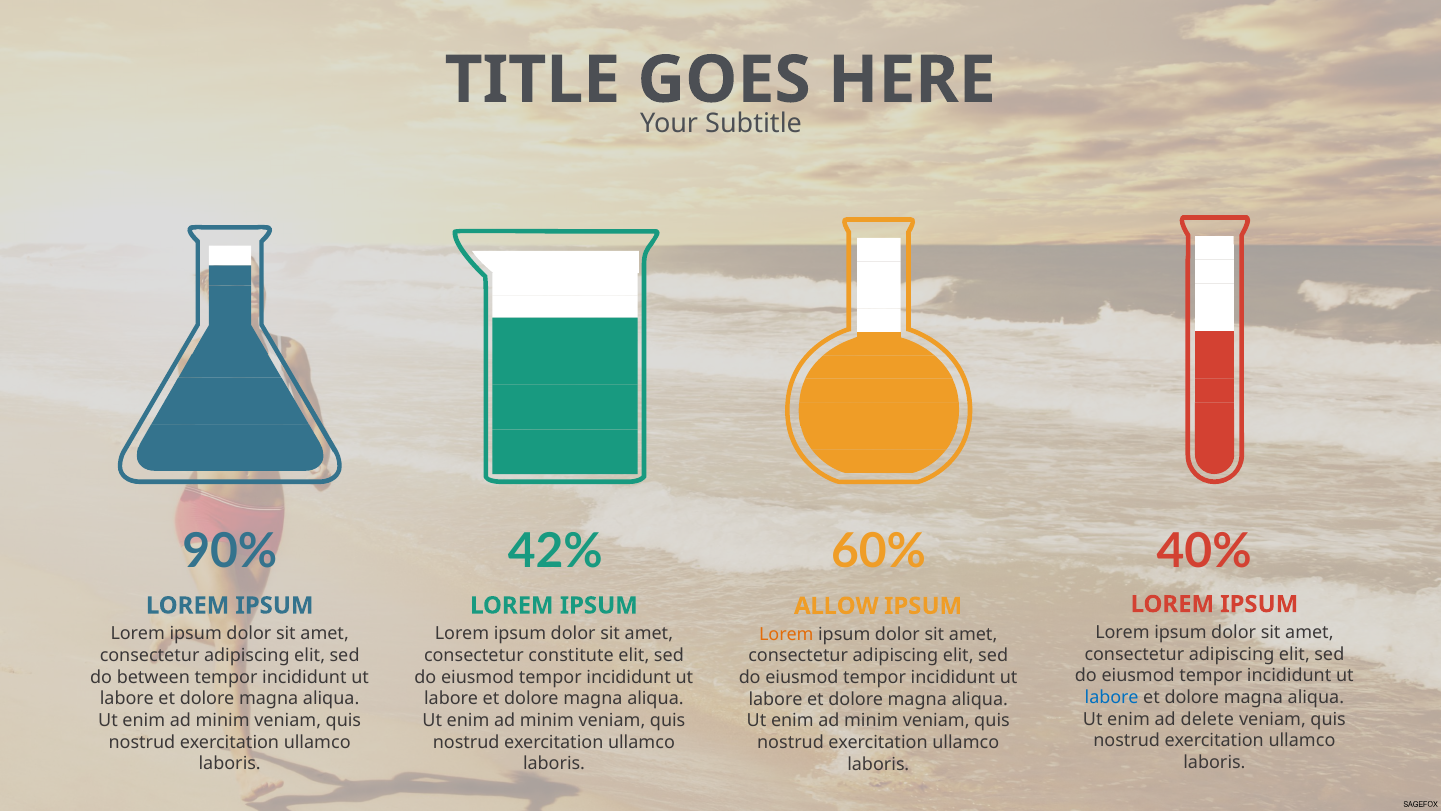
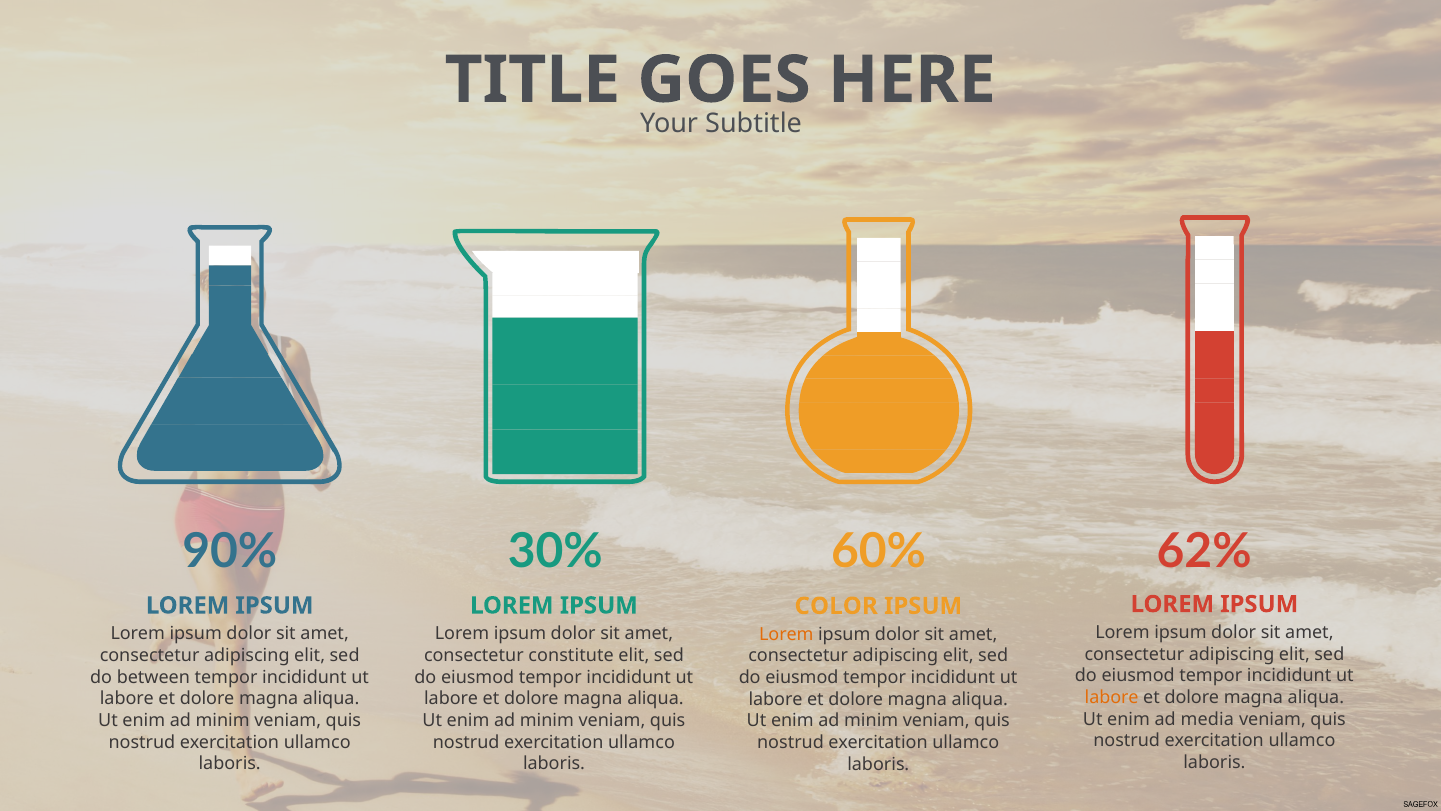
42%: 42% -> 30% (555, 551)
40%: 40% -> 62% (1204, 551)
ALLOW: ALLOW -> COLOR (836, 606)
labore colour: blue -> orange (1112, 697)
delete: delete -> media (1207, 719)
